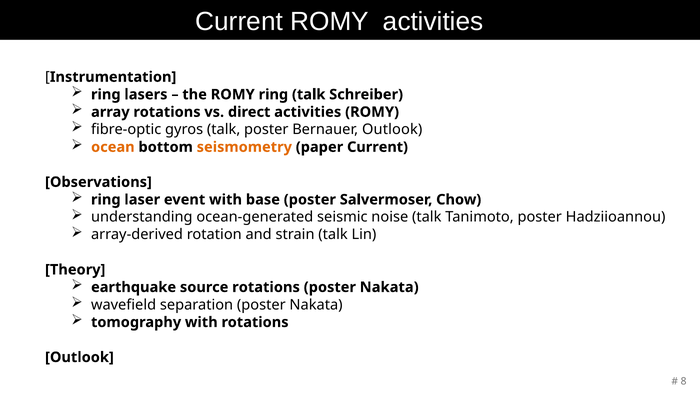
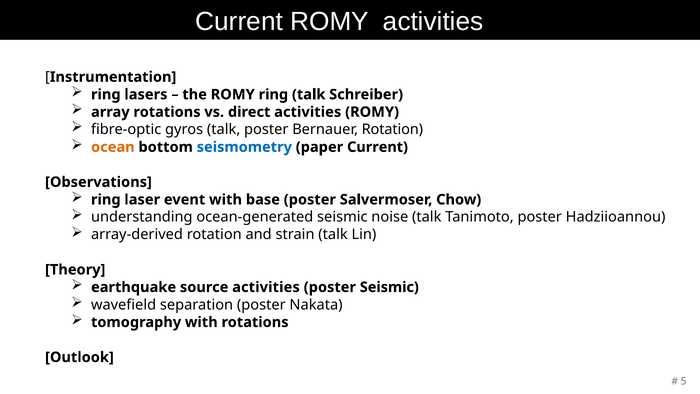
Bernauer Outlook: Outlook -> Rotation (392, 129)
seismometry colour: orange -> blue (244, 147)
source rotations: rotations -> activities (266, 287)
Nakata: Nakata -> Seismic (389, 287)
8: 8 -> 5 (684, 381)
